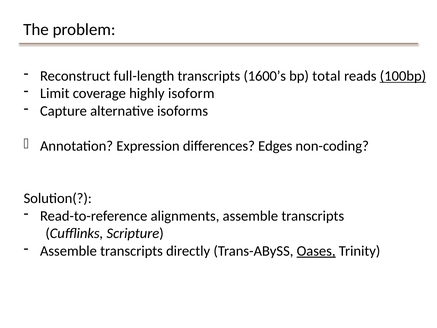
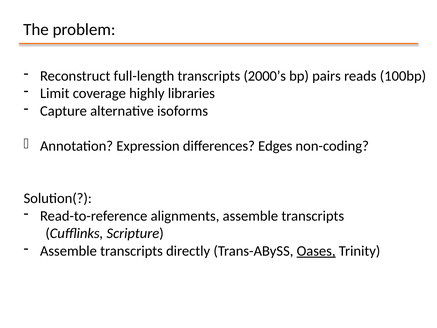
1600’s: 1600’s -> 2000’s (265, 76)
total: total -> pairs (327, 76)
100bp underline: present -> none (403, 76)
isoform: isoform -> libraries (191, 93)
